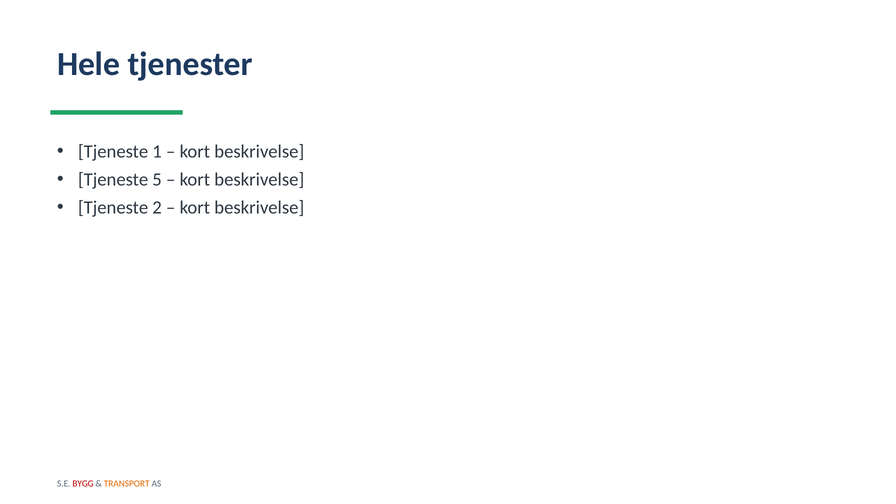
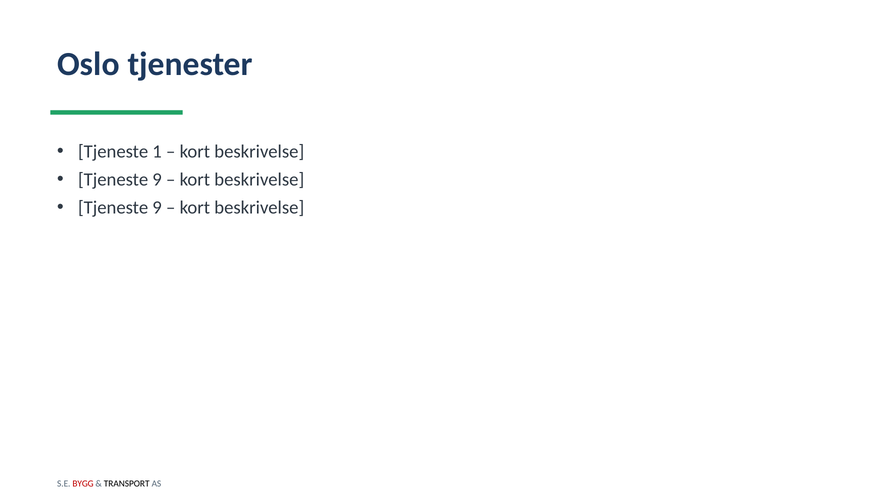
Hele: Hele -> Oslo (88, 64)
5: 5 -> 9 (157, 180)
2: 2 -> 9 (157, 208)
TRANSPORT colour: orange -> black (127, 484)
